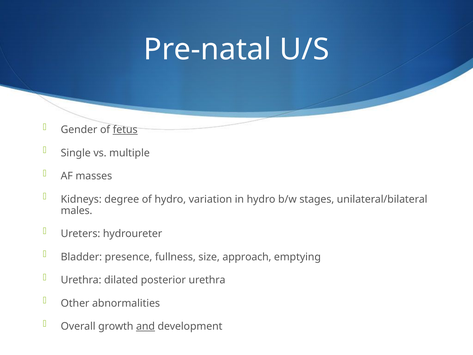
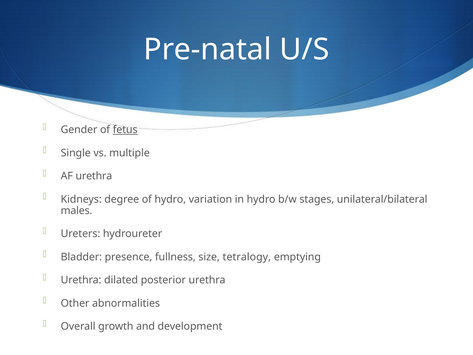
AF masses: masses -> urethra (94, 176)
approach: approach -> tetralogy (247, 257)
and underline: present -> none (146, 326)
